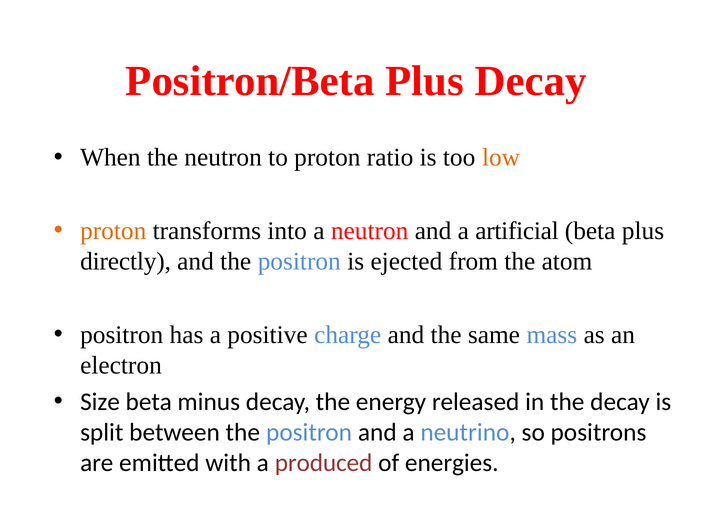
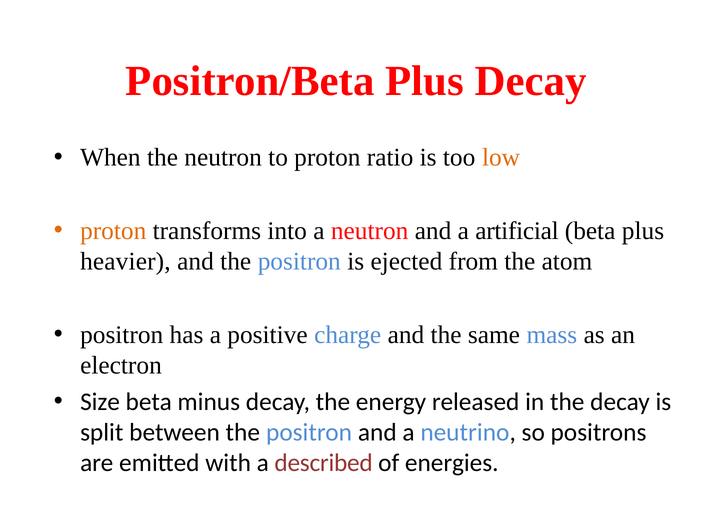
directly: directly -> heavier (125, 261)
produced: produced -> described (324, 462)
